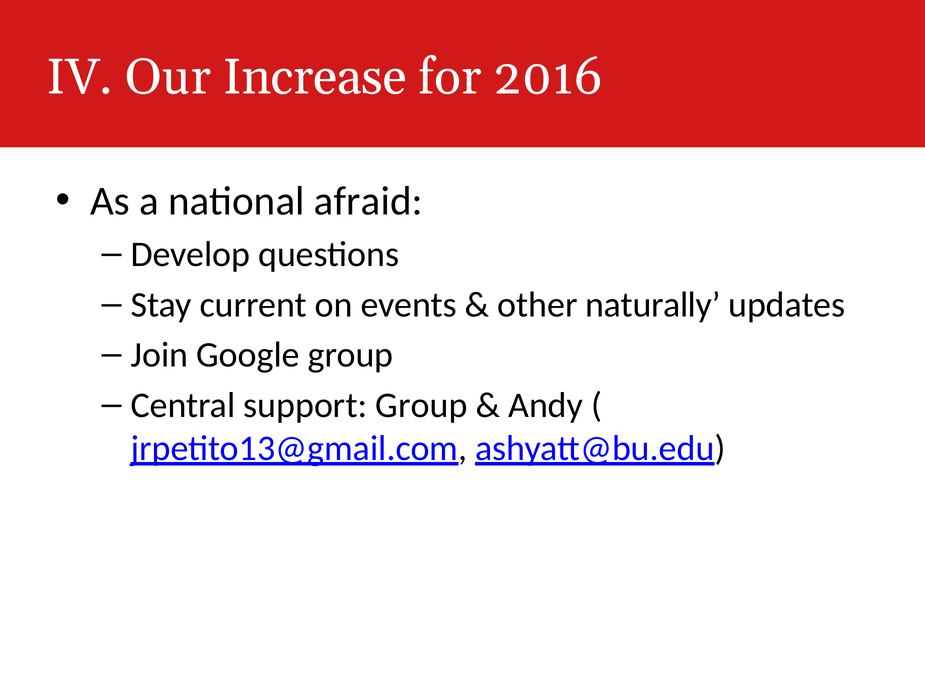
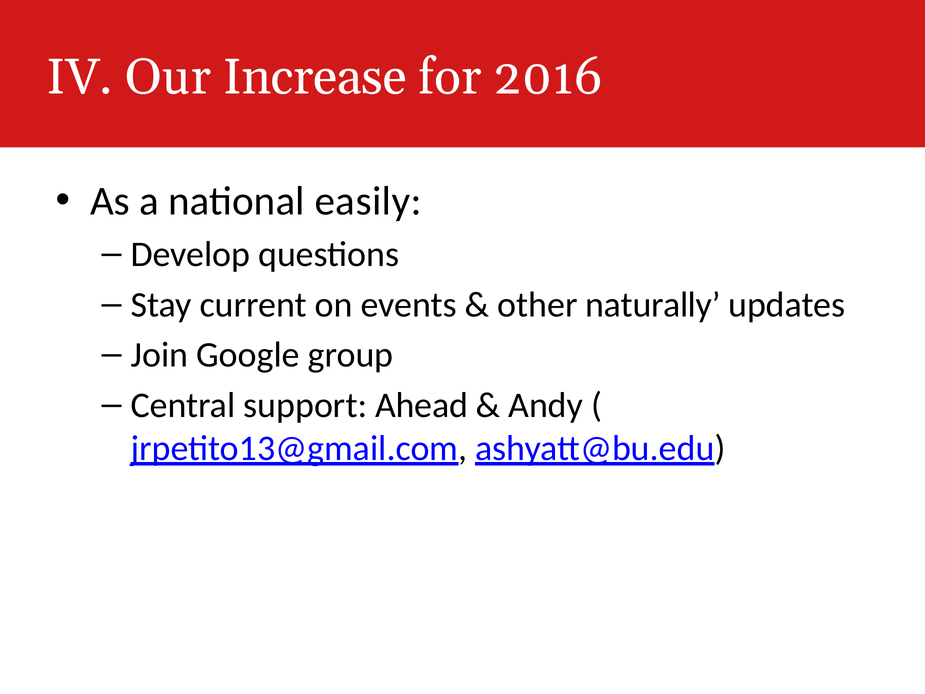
afraid: afraid -> easily (368, 201)
support Group: Group -> Ahead (422, 405)
